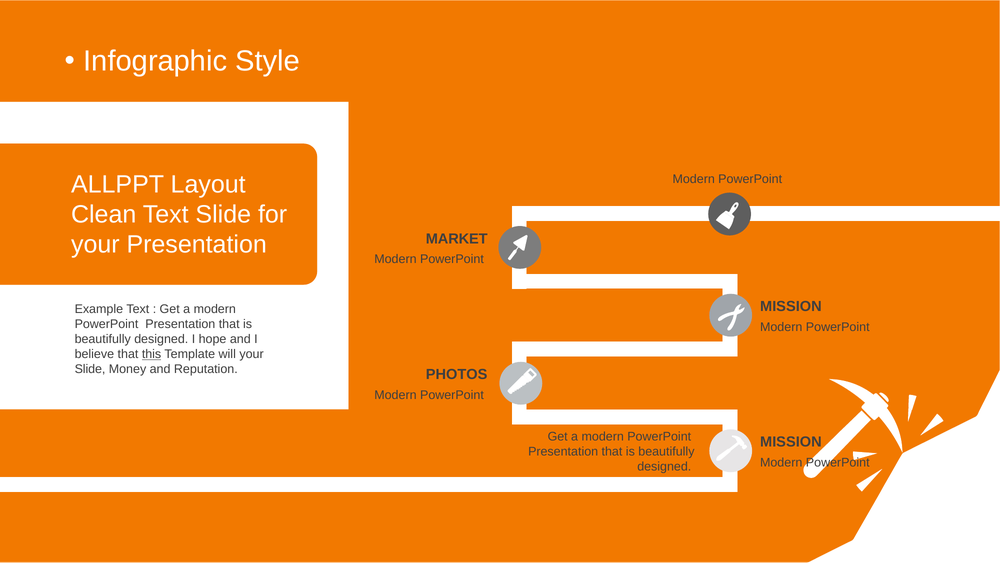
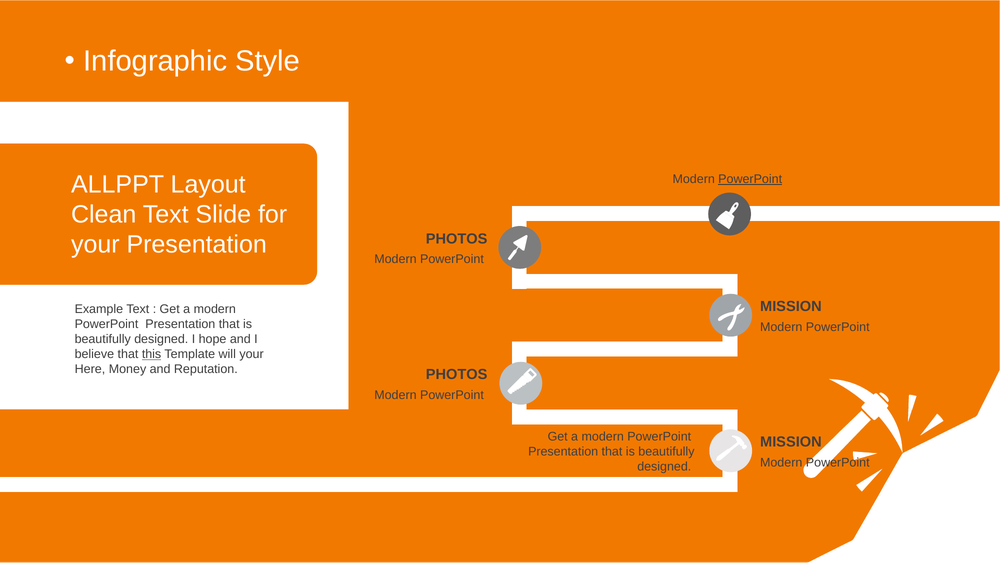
PowerPoint underline: none -> present (750, 179)
MARKET: MARKET -> PHOTOS (457, 238)
Slide: Slide -> Here (90, 369)
